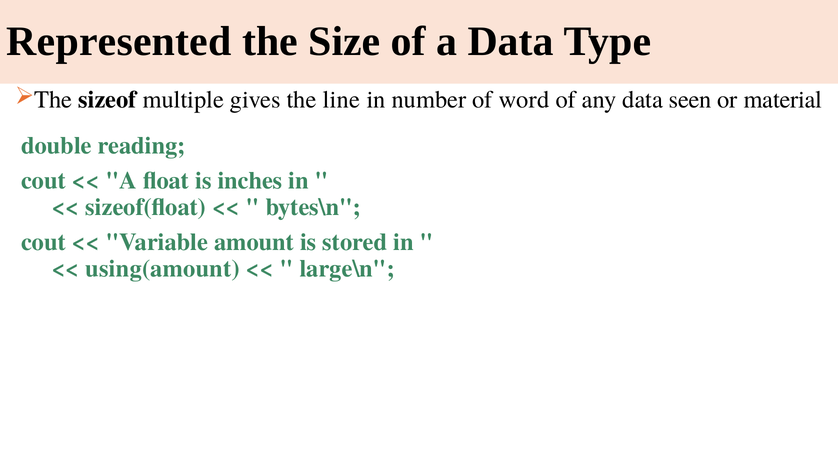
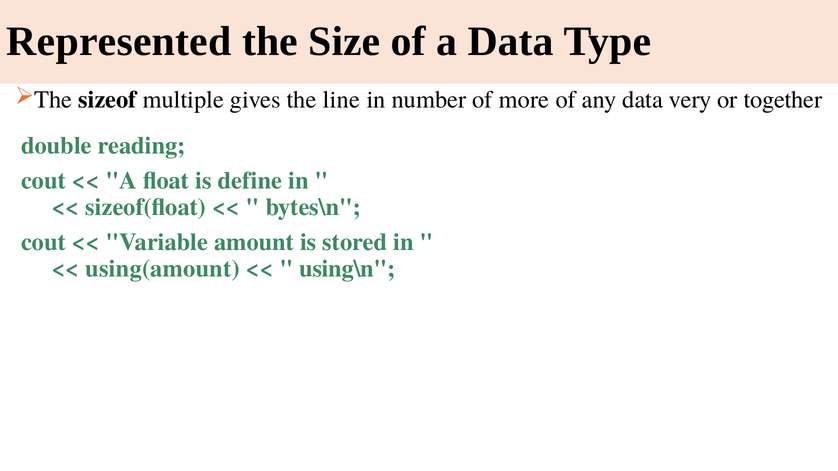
word: word -> more (524, 100)
seen: seen -> very (690, 100)
material: material -> together (783, 100)
inches: inches -> define (250, 181)
large\n: large\n -> using\n (347, 269)
